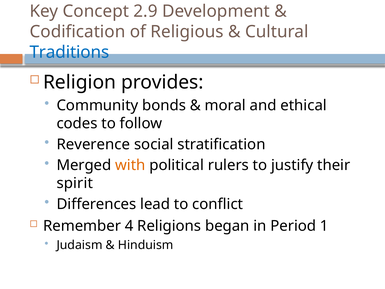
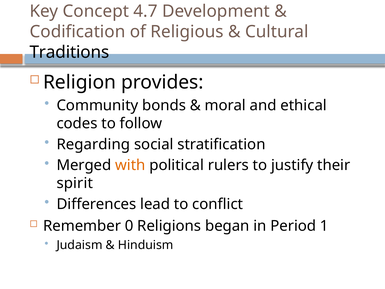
2.9: 2.9 -> 4.7 (146, 11)
Traditions colour: blue -> black (69, 52)
Reverence: Reverence -> Regarding (93, 144)
4: 4 -> 0 (129, 226)
